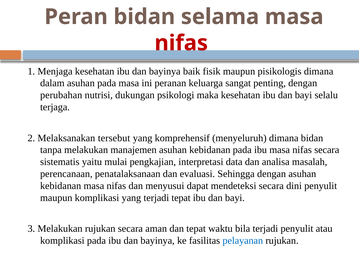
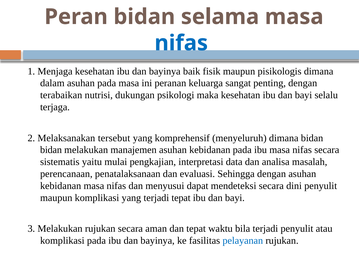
nifas colour: red -> blue (181, 43)
perubahan: perubahan -> terabaikan (61, 95)
tanpa: tanpa -> bidan (51, 150)
